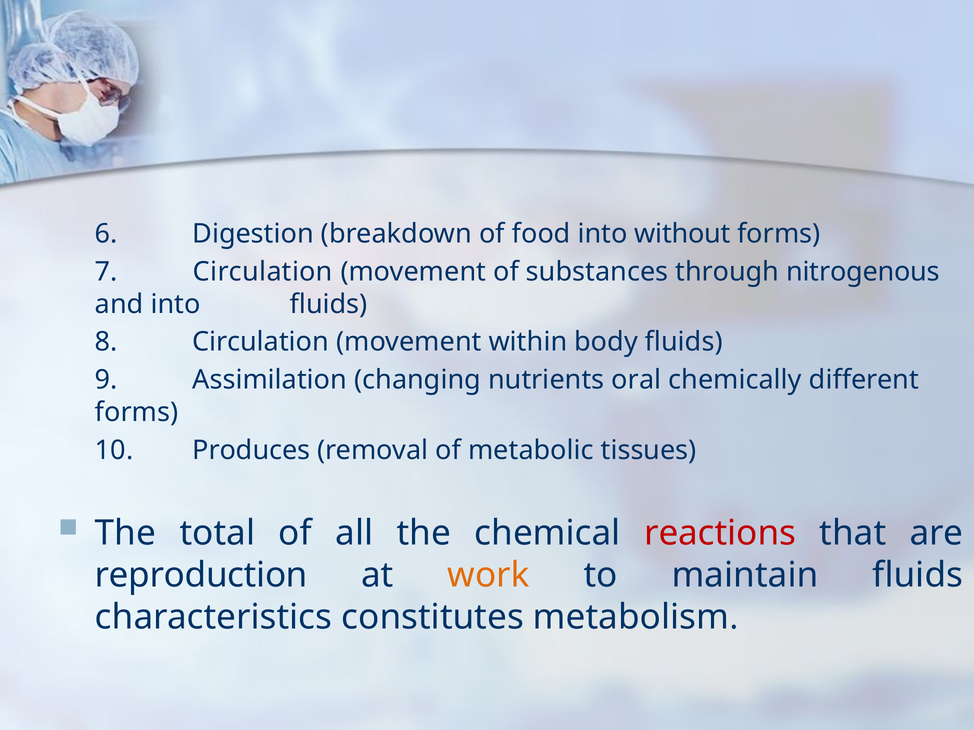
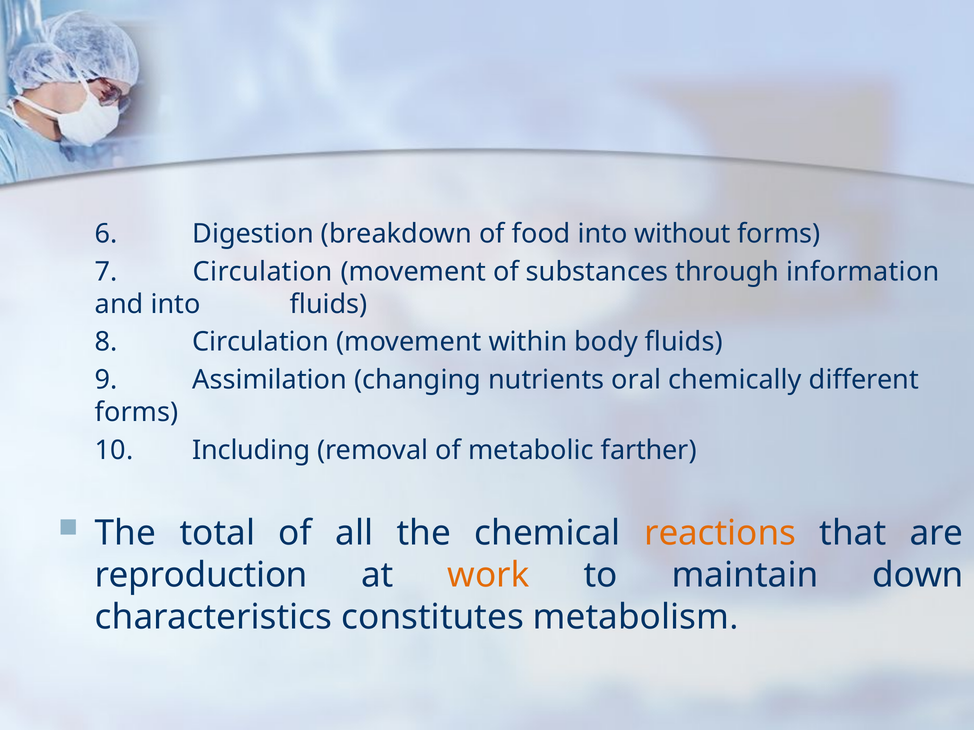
nitrogenous: nitrogenous -> information (863, 272)
Produces: Produces -> Including (251, 451)
tissues: tissues -> farther (649, 451)
reactions colour: red -> orange (720, 533)
maintain fluids: fluids -> down (918, 576)
